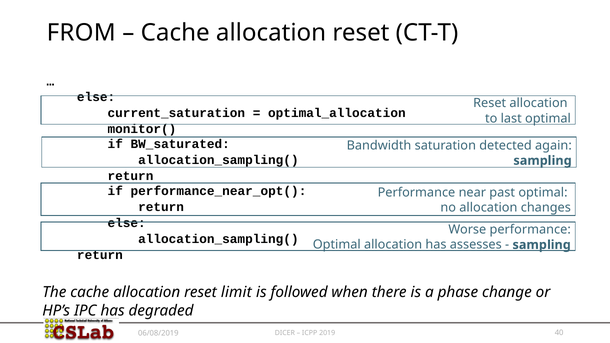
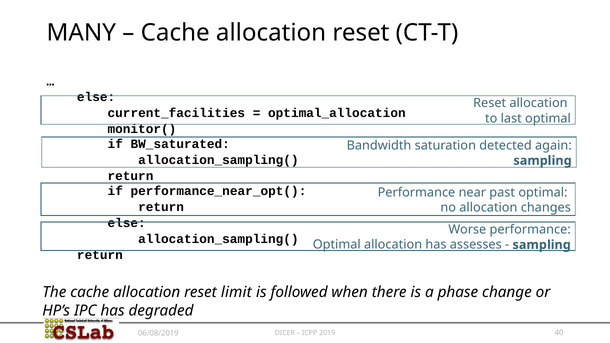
FROM: FROM -> MANY (81, 33)
current_saturation: current_saturation -> current_facilities (176, 113)
